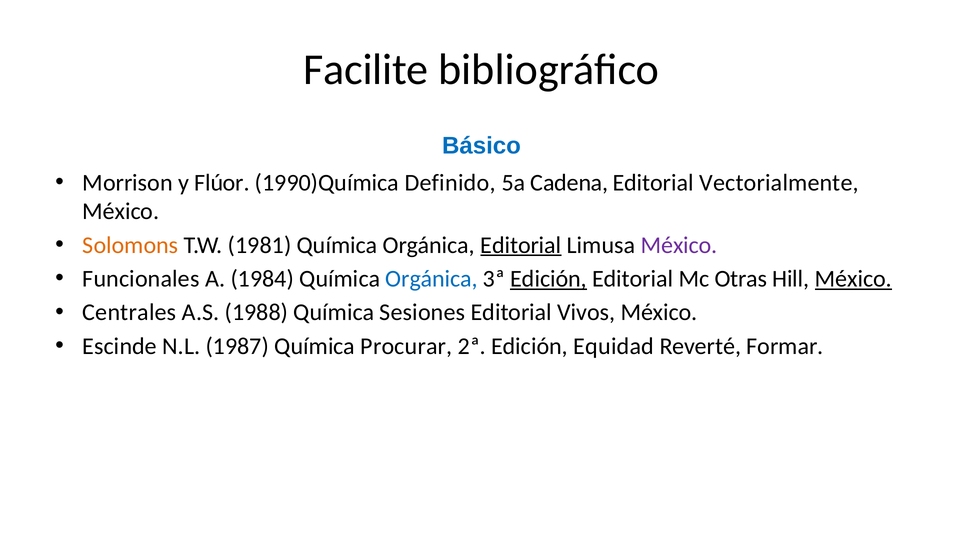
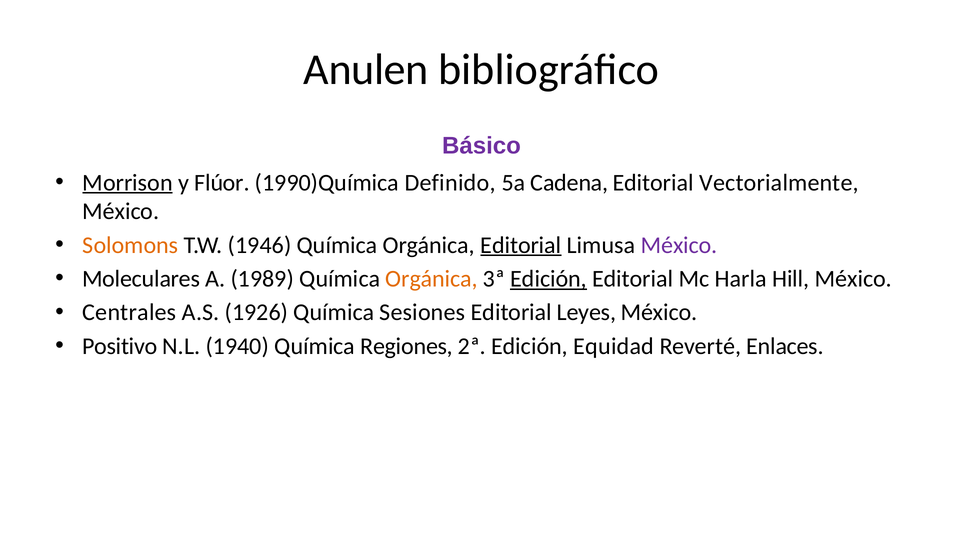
Facilite: Facilite -> Anulen (366, 70)
Básico colour: blue -> purple (481, 146)
Morrison underline: none -> present (128, 183)
1981: 1981 -> 1946 (260, 245)
Funcionales: Funcionales -> Moleculares (141, 279)
1984: 1984 -> 1989 (262, 279)
Orgánica colour: blue -> orange (432, 279)
Otras: Otras -> Harla (741, 279)
México underline: present -> none (853, 279)
1988: 1988 -> 1926 (256, 313)
Vivos: Vivos -> Leyes (586, 313)
Escinde: Escinde -> Positivo (120, 347)
1987: 1987 -> 1940 (237, 347)
Procurar: Procurar -> Regiones (407, 347)
Formar: Formar -> Enlaces (785, 347)
